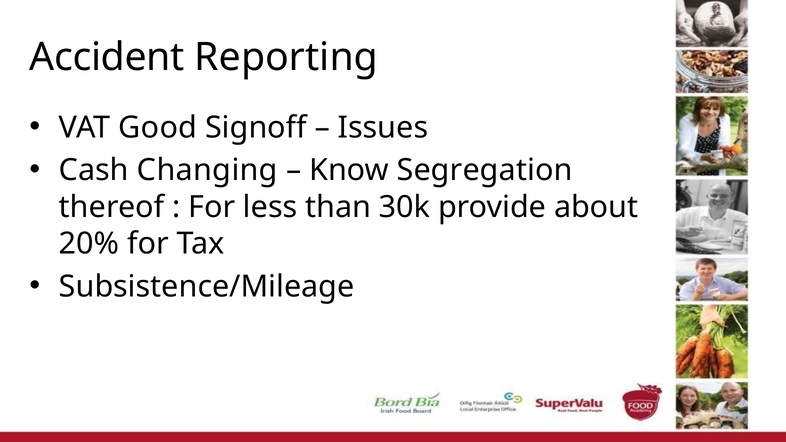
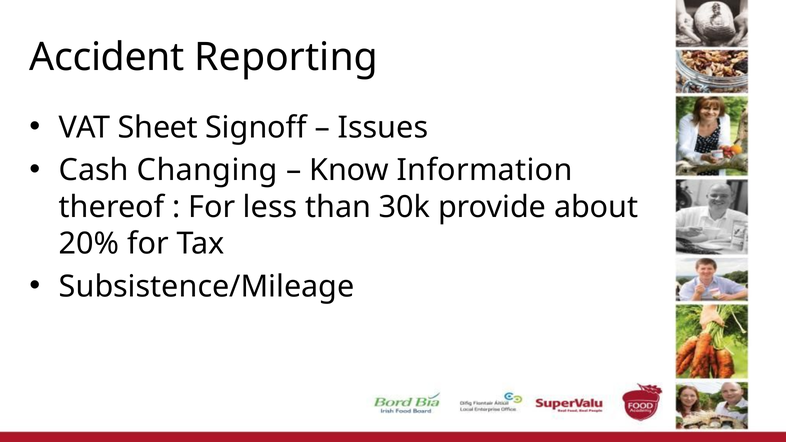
Good: Good -> Sheet (158, 128)
Segregation: Segregation -> Information (485, 170)
